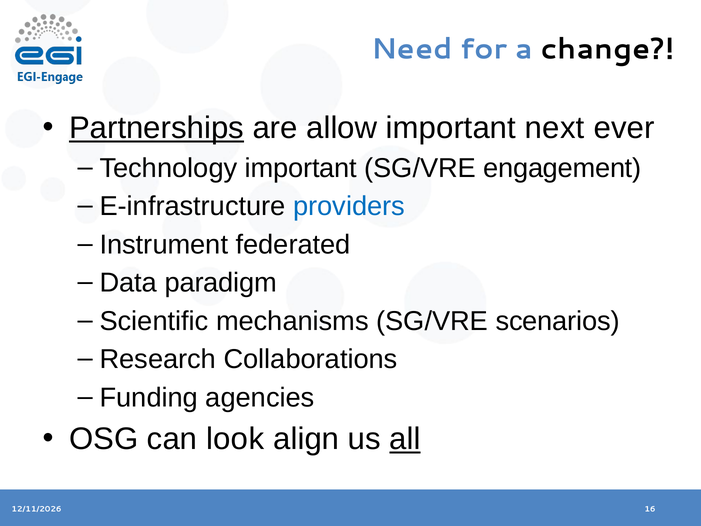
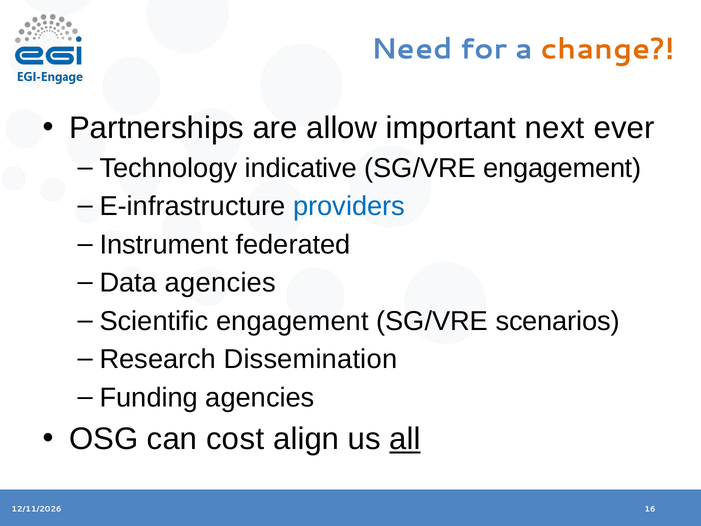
change colour: black -> orange (608, 49)
Partnerships underline: present -> none (156, 128)
Technology important: important -> indicative (301, 168)
Data paradigm: paradigm -> agencies (220, 283)
Scientific mechanisms: mechanisms -> engagement (292, 321)
Collaborations: Collaborations -> Dissemination (310, 359)
look: look -> cost (235, 439)
